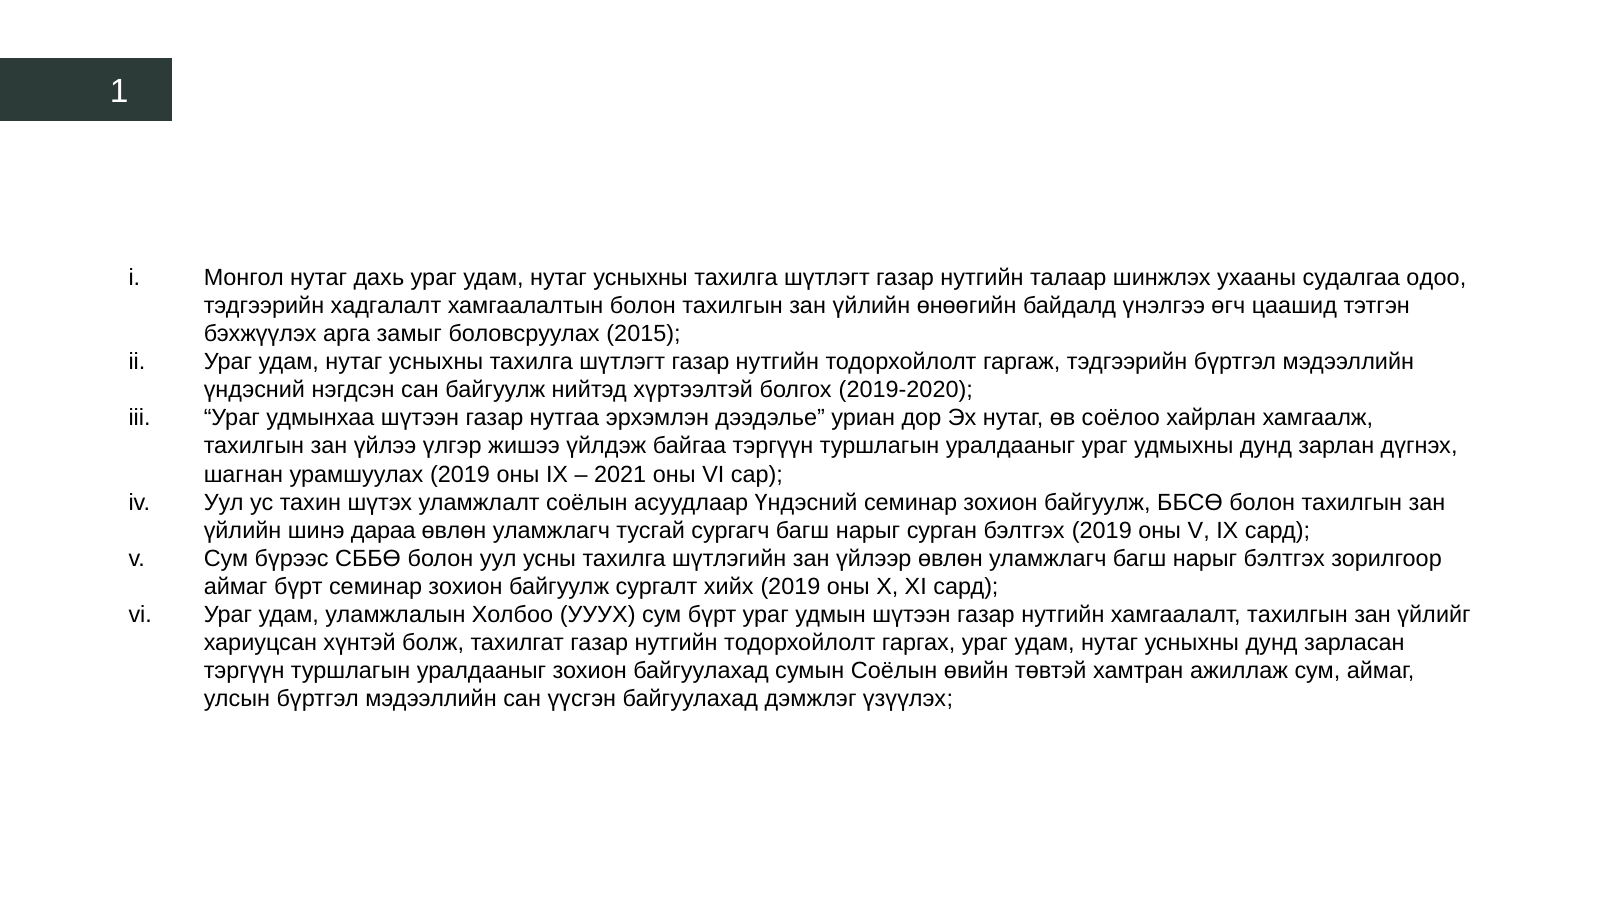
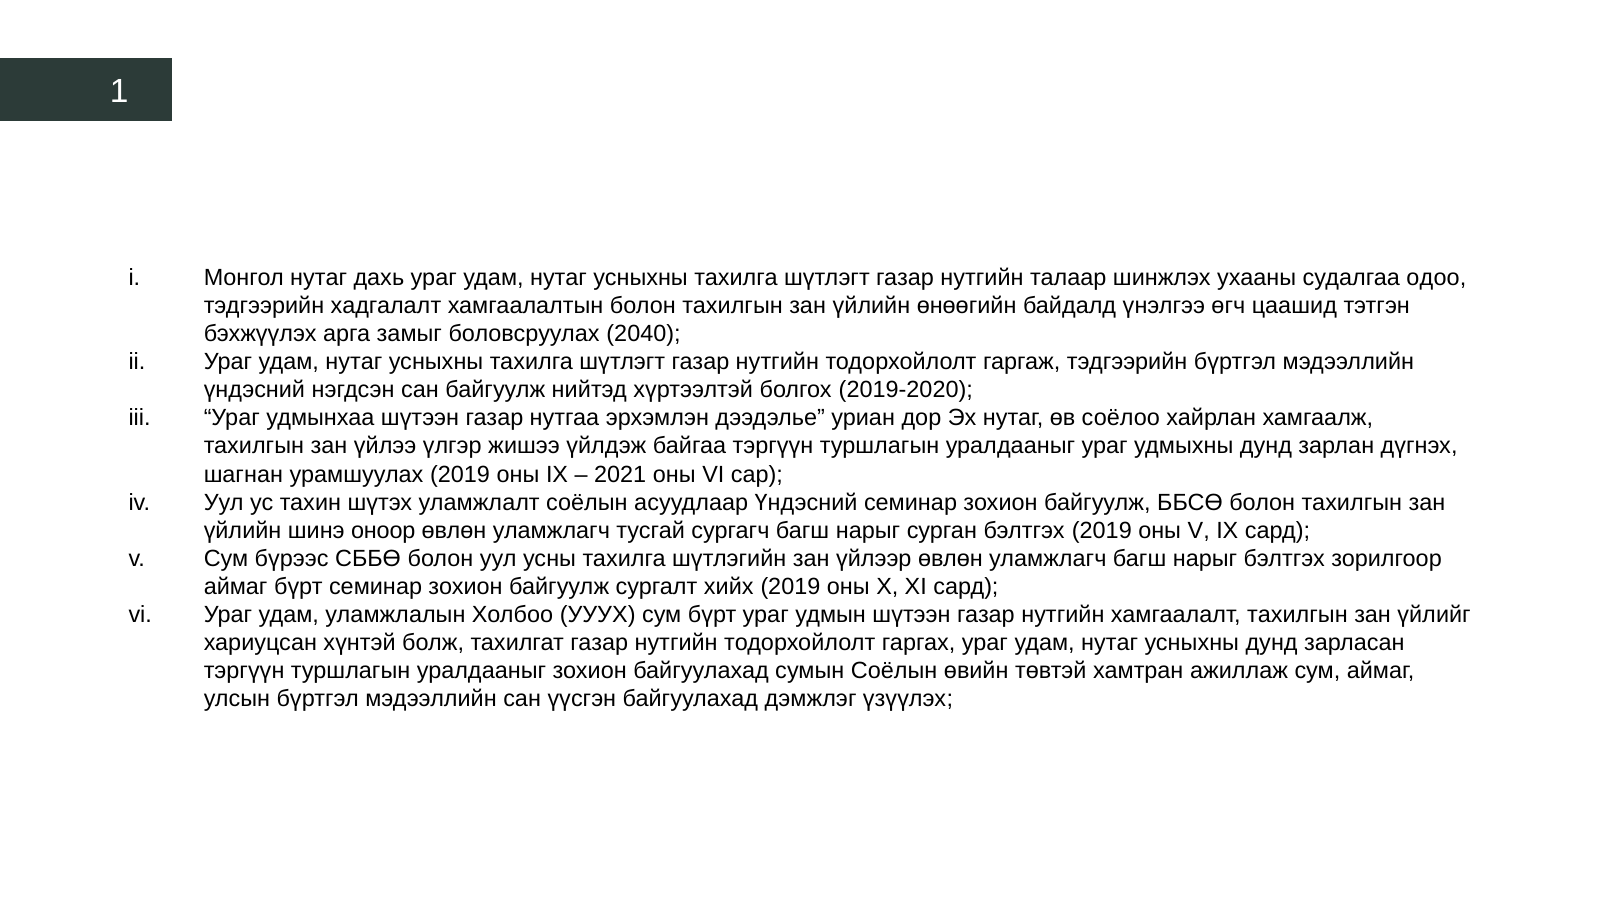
2015: 2015 -> 2040 (644, 334)
дараа: дараа -> оноор (383, 530)
